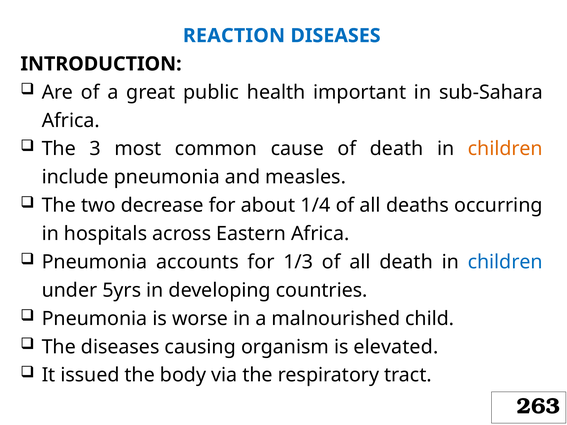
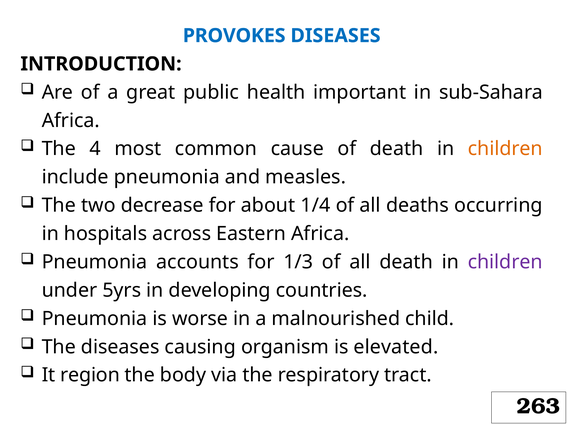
REACTION: REACTION -> PROVOKES (234, 36)
3: 3 -> 4 (95, 149)
children colour: blue -> purple (505, 262)
issued: issued -> region (90, 375)
